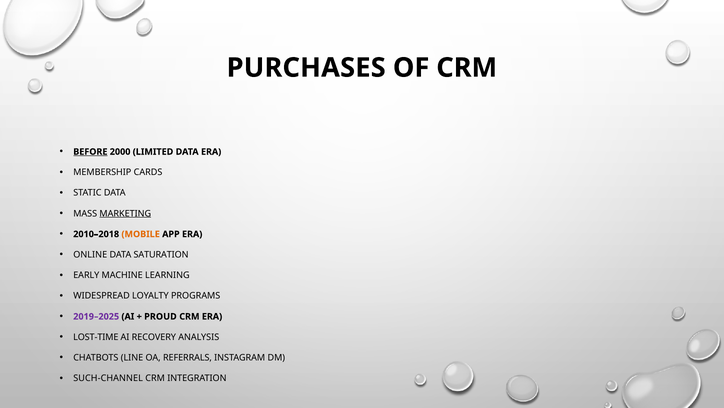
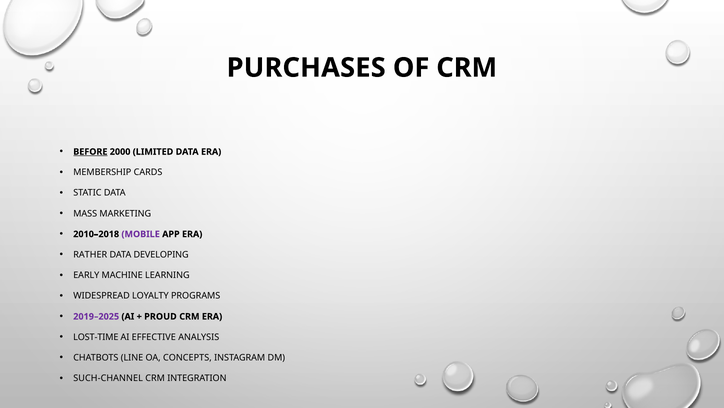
MARKETING underline: present -> none (125, 213)
MOBILE colour: orange -> purple (141, 234)
ONLINE: ONLINE -> RATHER (90, 254)
SATURATION: SATURATION -> DEVELOPING (161, 254)
RECOVERY: RECOVERY -> EFFECTIVE (154, 337)
REFERRALS: REFERRALS -> CONCEPTS (187, 357)
